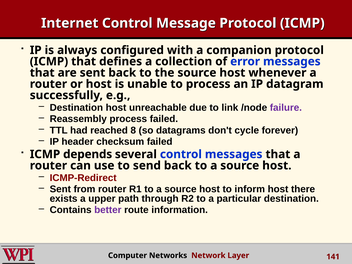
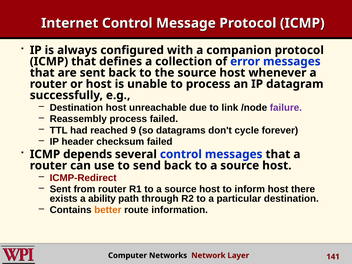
8: 8 -> 9 (133, 130)
upper: upper -> ability (102, 199)
better colour: purple -> orange (108, 210)
